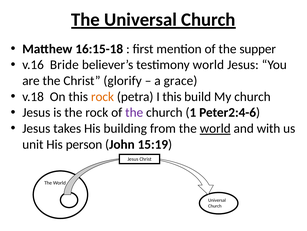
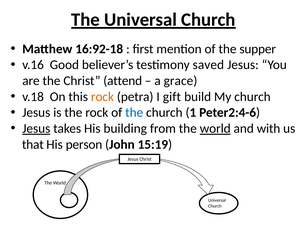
16:15-18: 16:15-18 -> 16:92-18 (99, 49)
Bride: Bride -> Good (64, 65)
testimony world: world -> saved (208, 65)
glorify: glorify -> attend (123, 81)
I this: this -> gift (172, 96)
the colour: purple -> blue (134, 112)
Jesus underline: none -> present (36, 128)
unit: unit -> that (33, 144)
